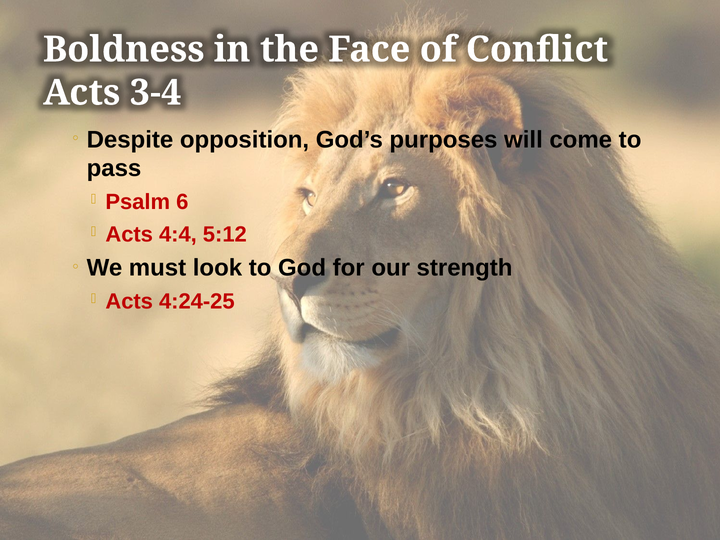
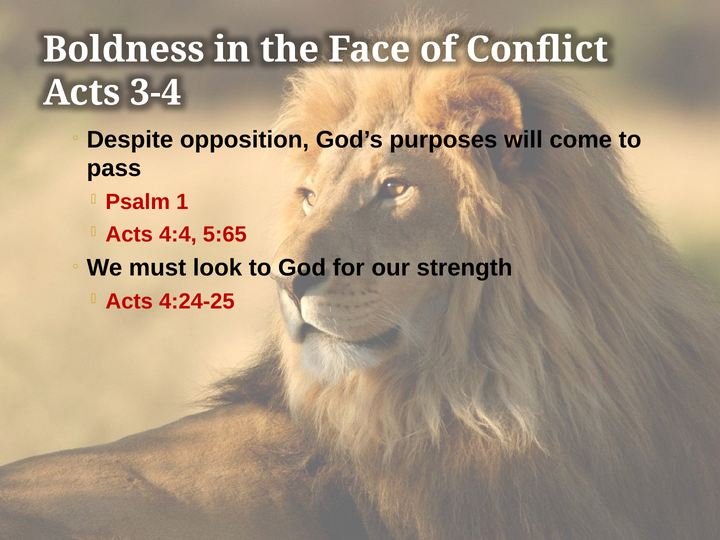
6: 6 -> 1 (182, 202)
5:12: 5:12 -> 5:65 (225, 234)
